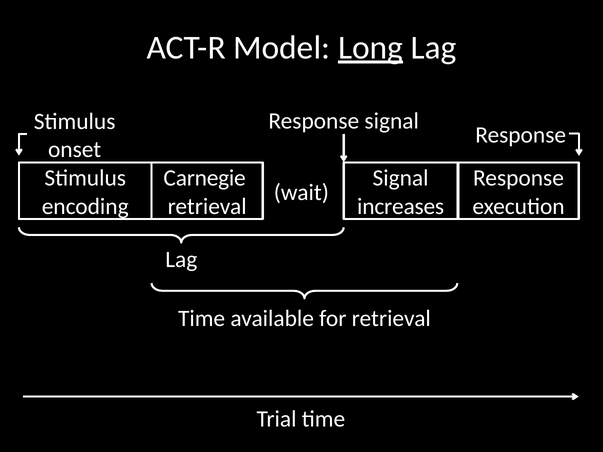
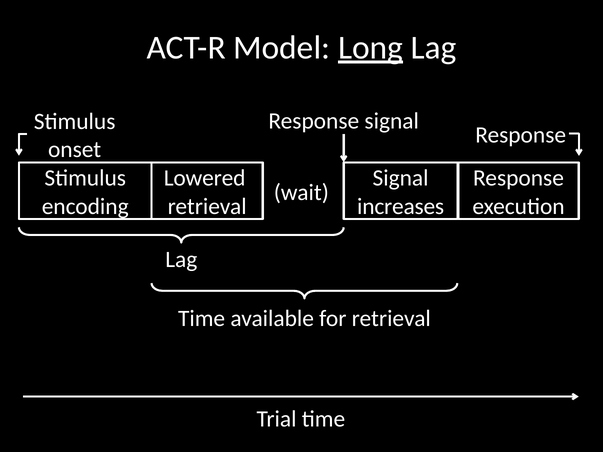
Carnegie: Carnegie -> Lowered (205, 178)
